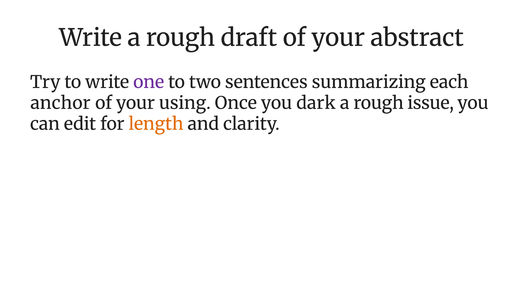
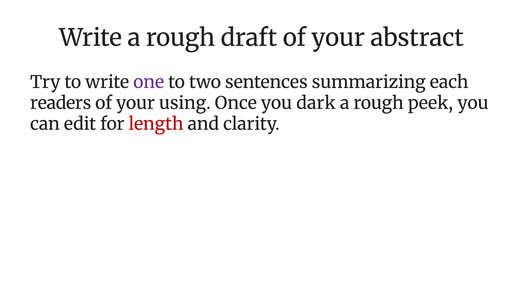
anchor: anchor -> readers (61, 103)
issue: issue -> peek (430, 103)
length colour: orange -> red (156, 124)
